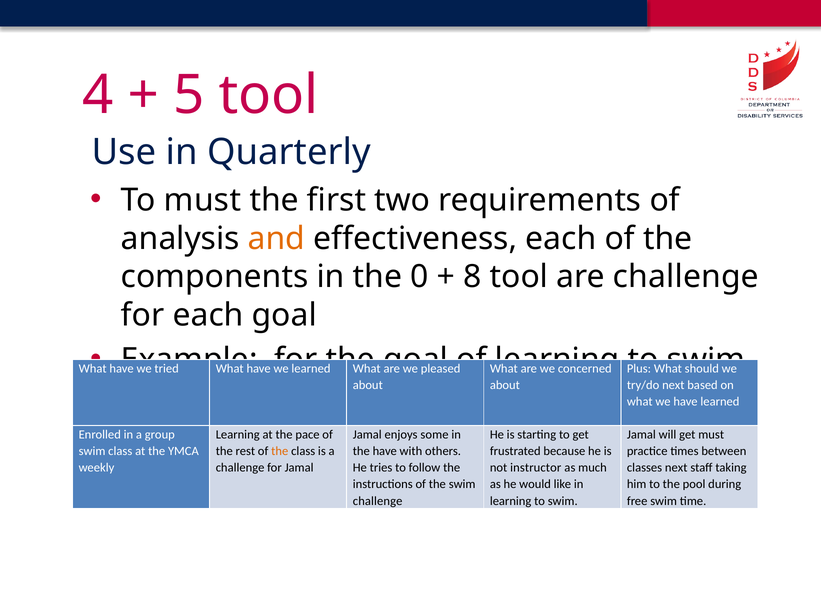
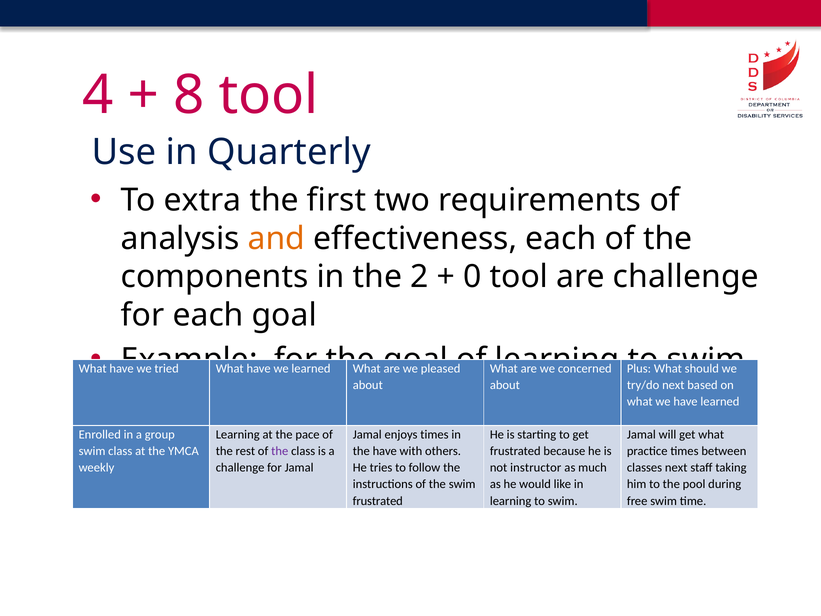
5: 5 -> 8 (189, 95)
To must: must -> extra (203, 200)
0: 0 -> 2 (419, 277)
8: 8 -> 0 (472, 277)
enjoys some: some -> times (434, 434)
get must: must -> what (711, 434)
the colour: orange -> purple (280, 451)
challenge: challenge -> frustrated (378, 501)
